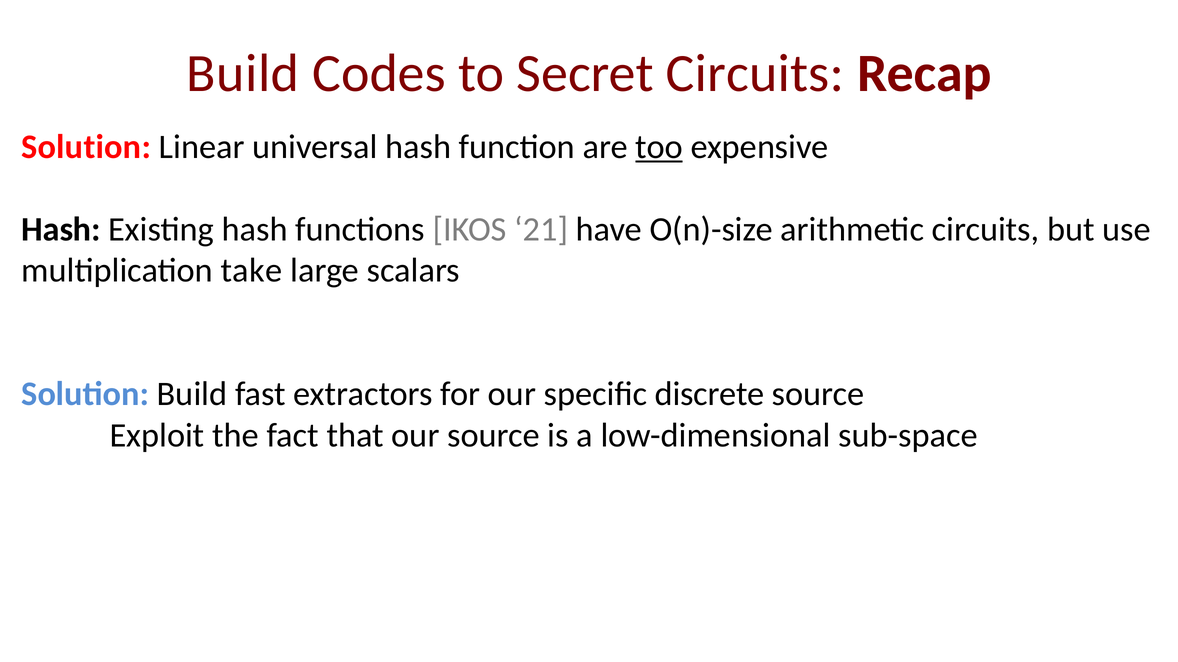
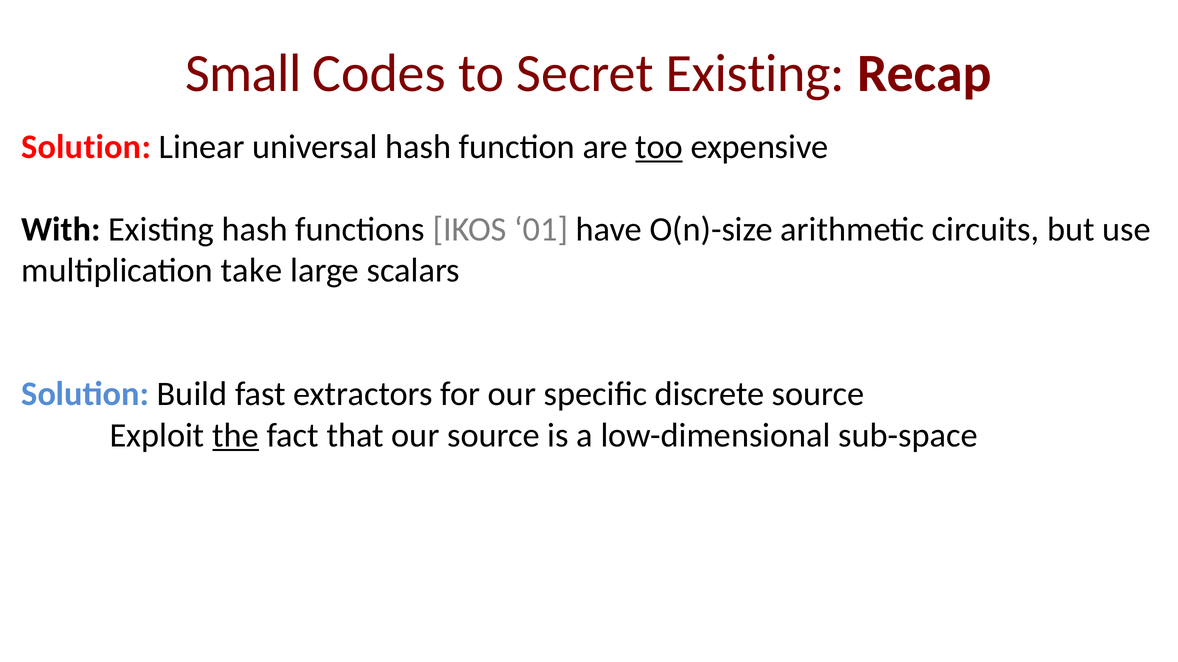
Build: Build -> Small (243, 74)
Secret Circuits: Circuits -> Existing (755, 74)
Hash: Hash -> With (61, 229)
21: 21 -> 01 (541, 229)
the underline: none -> present (236, 436)
